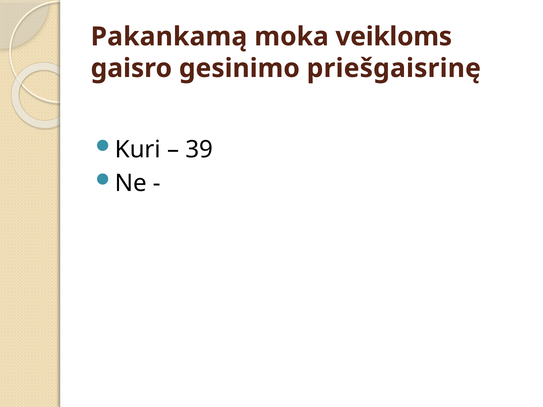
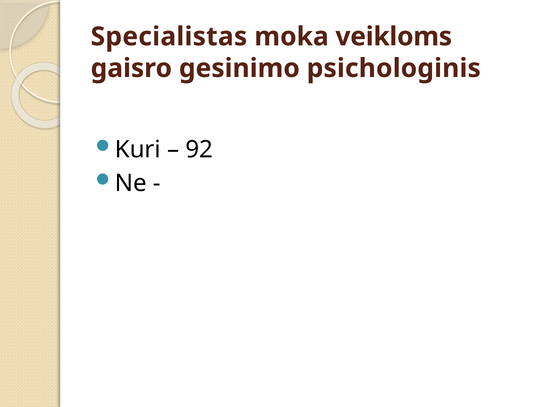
Pakankamą: Pakankamą -> Specialistas (169, 37)
priešgaisrinę: priešgaisrinę -> psichologinis (394, 68)
39: 39 -> 92 (199, 150)
